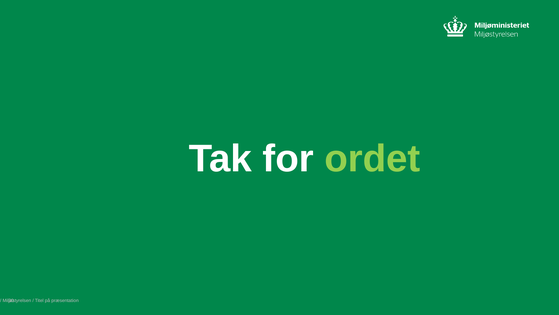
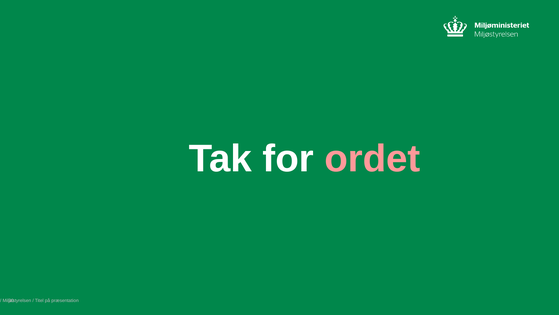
ordet colour: light green -> pink (372, 158)
